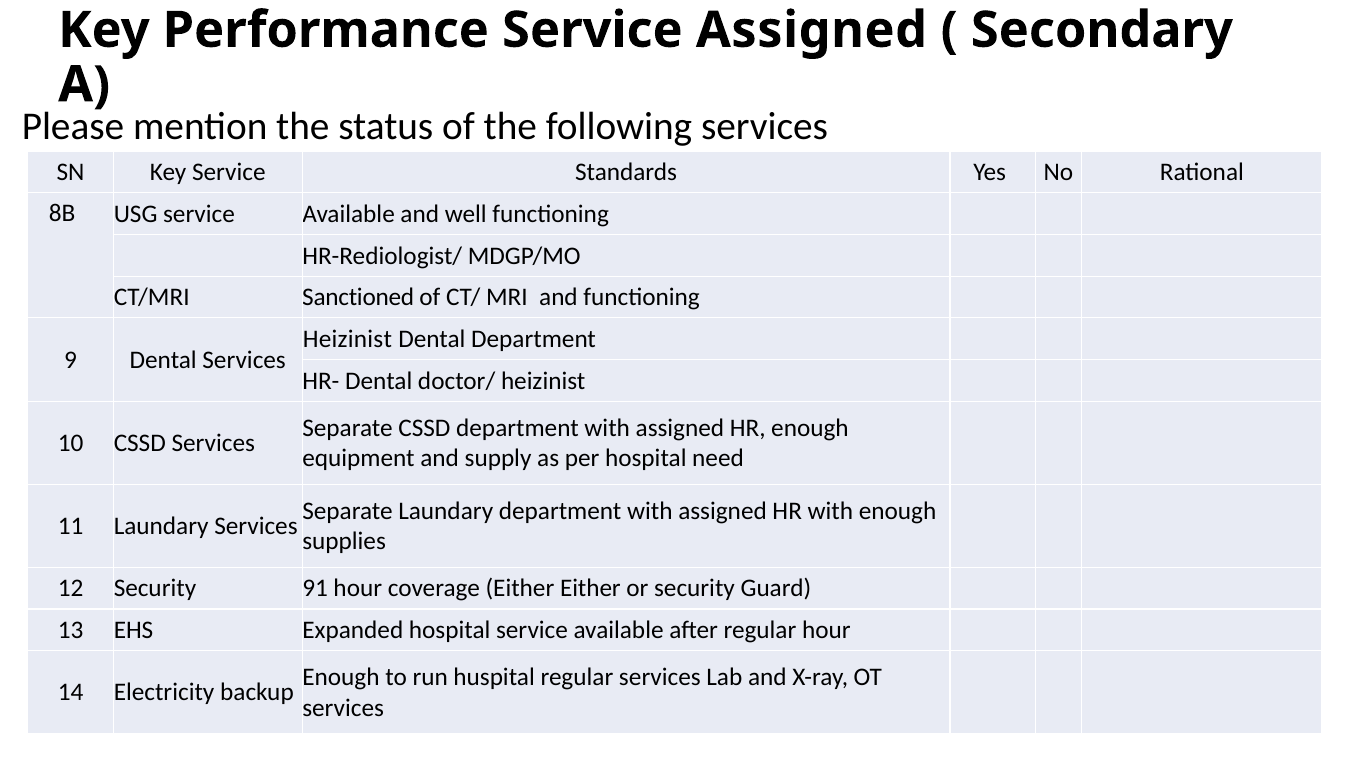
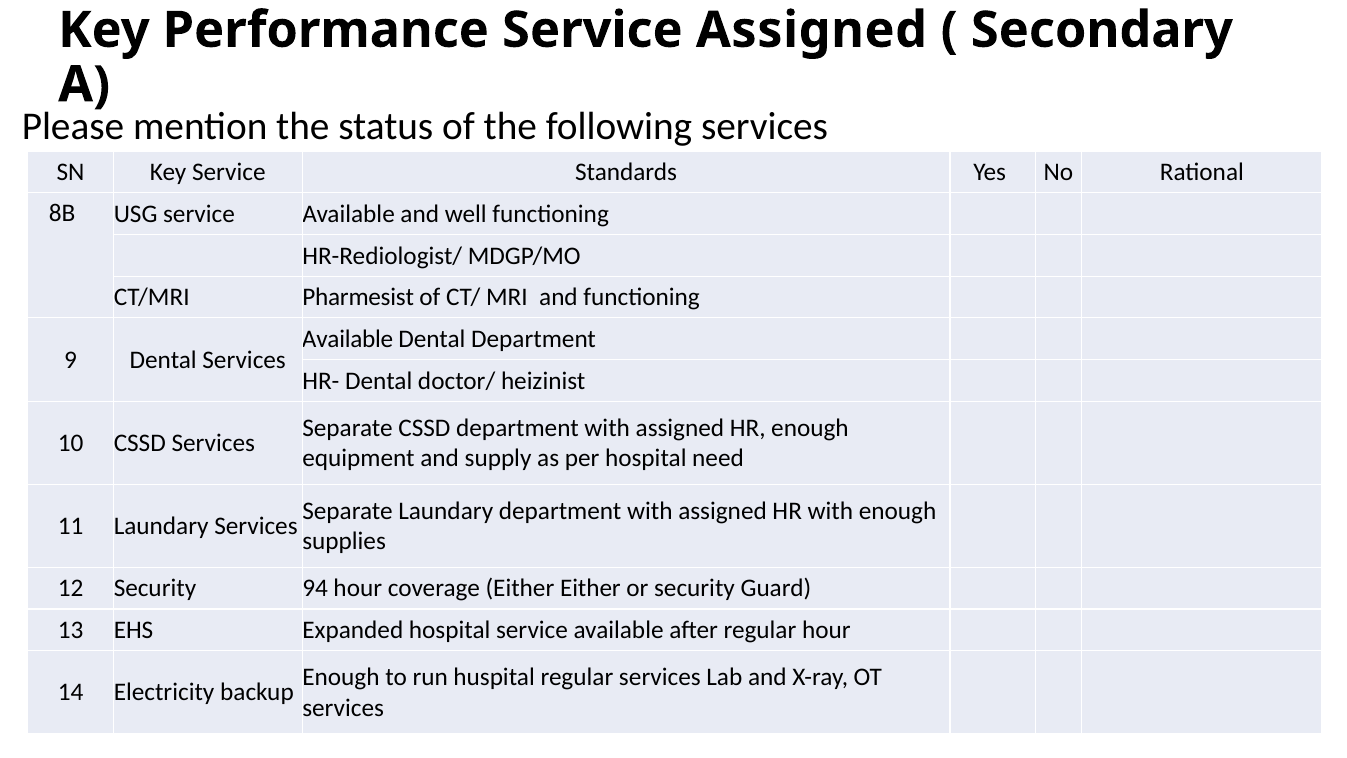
Sanctioned: Sanctioned -> Pharmesist (358, 297)
Heizinist: Heizinist -> Available (348, 339)
91: 91 -> 94 (315, 588)
